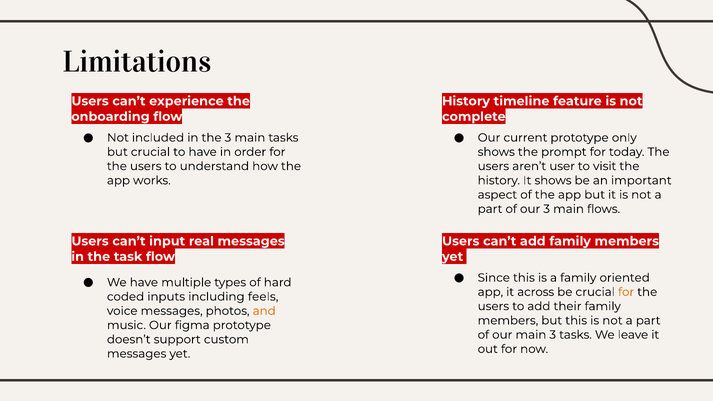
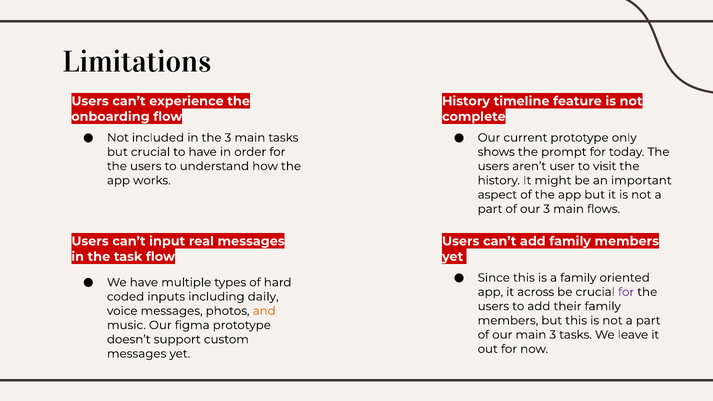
It shows: shows -> might (553, 180)
for colour: orange -> purple (626, 292)
feels: feels -> daily (263, 297)
